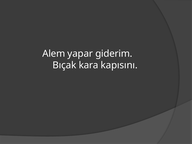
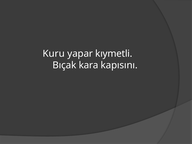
Alem: Alem -> Kuru (54, 54)
giderim: giderim -> kıymetli (114, 54)
